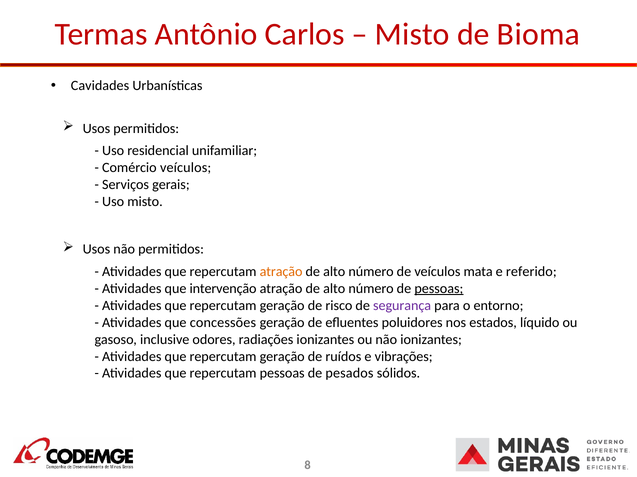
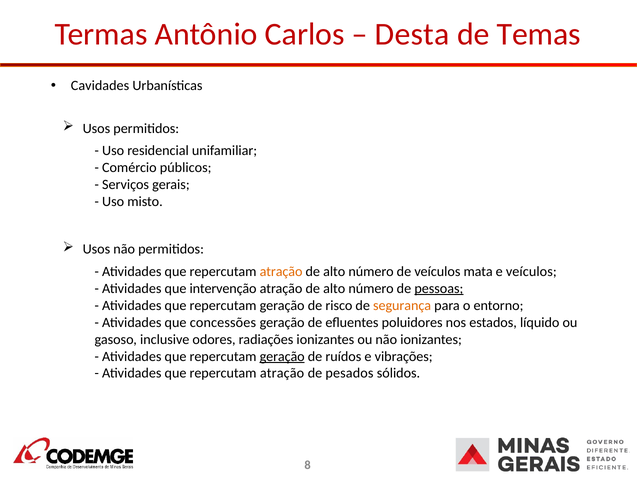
Misto: Misto -> Desta (412, 34)
Bioma: Bioma -> Temas (539, 34)
Comércio veículos: veículos -> públicos (186, 168)
e referido: referido -> veículos (531, 272)
segurança colour: purple -> orange (402, 306)
geração underline: none -> present (282, 357)
pessoas: pessoas -> atração (282, 374)
